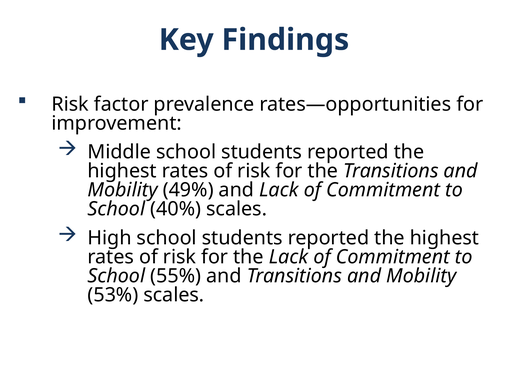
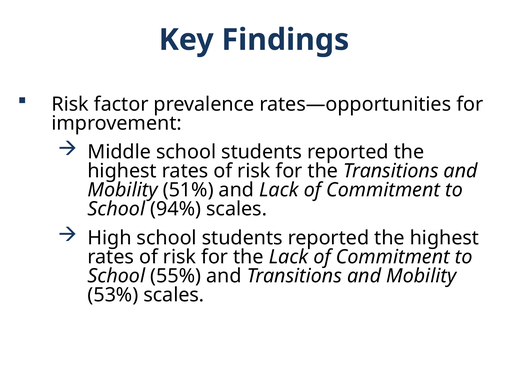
49%: 49% -> 51% (188, 190)
40%: 40% -> 94% (176, 209)
